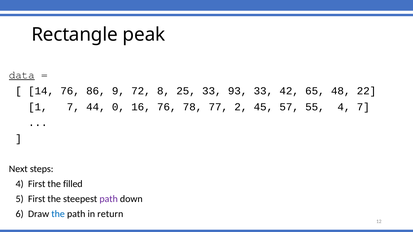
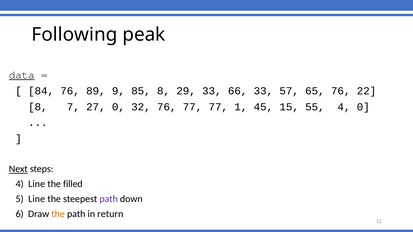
Rectangle: Rectangle -> Following (74, 35)
14: 14 -> 84 (41, 91)
86: 86 -> 89 (96, 91)
72: 72 -> 85 (141, 91)
25: 25 -> 29 (186, 91)
93: 93 -> 66 (238, 91)
42: 42 -> 57 (289, 91)
65 48: 48 -> 76 (341, 91)
1: 1 -> 8 (38, 107)
44: 44 -> 27 (96, 107)
16: 16 -> 32 (141, 107)
76 78: 78 -> 77 (193, 107)
2: 2 -> 1 (241, 107)
57: 57 -> 15 (289, 107)
4 7: 7 -> 0 (363, 107)
Next underline: none -> present (18, 169)
4 First: First -> Line (37, 184)
5 First: First -> Line (37, 199)
the colour: blue -> orange (58, 214)
